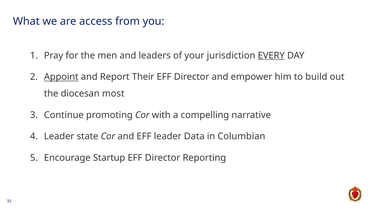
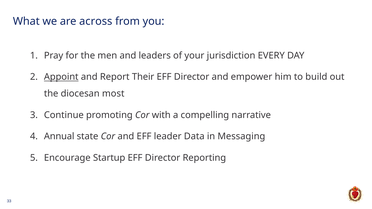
access: access -> across (96, 21)
EVERY underline: present -> none (271, 56)
Leader: Leader -> Annual (59, 137)
Columbian: Columbian -> Messaging (241, 137)
